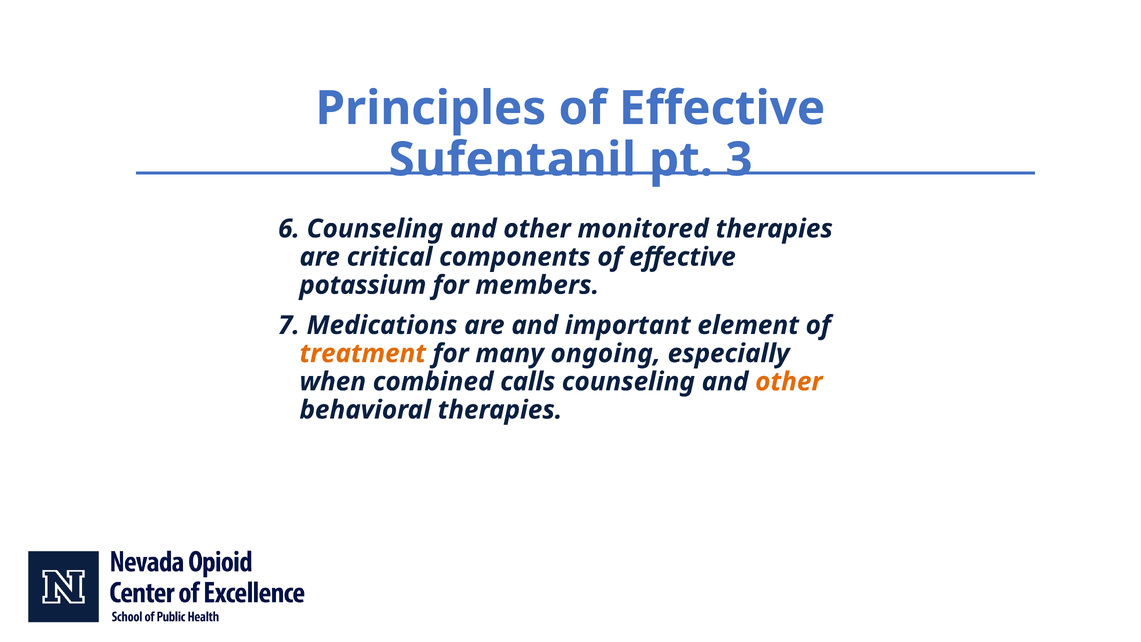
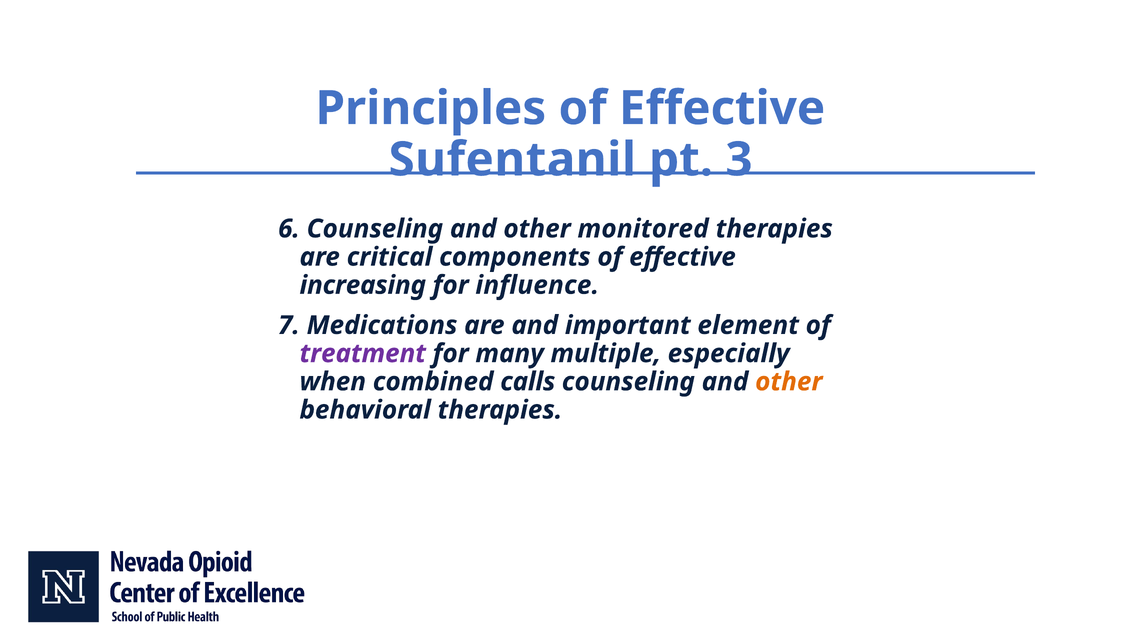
potassium: potassium -> increasing (363, 285)
members: members -> influence (537, 285)
treatment colour: orange -> purple (363, 353)
ongoing: ongoing -> multiple (606, 353)
